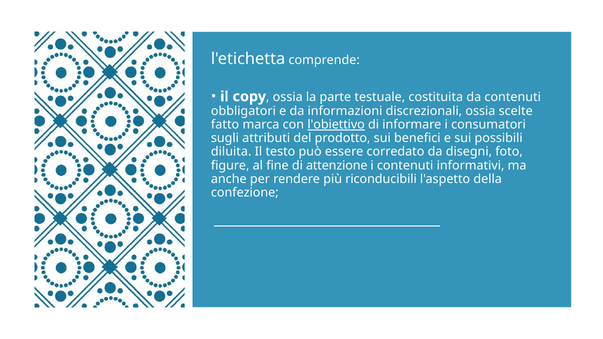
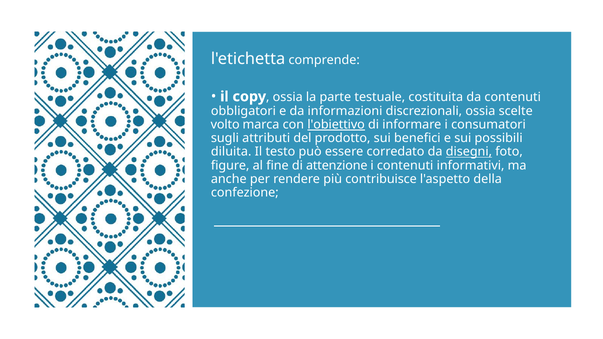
fatto: fatto -> volto (225, 125)
disegni underline: none -> present (469, 152)
riconducibili: riconducibili -> contribuisce (381, 179)
